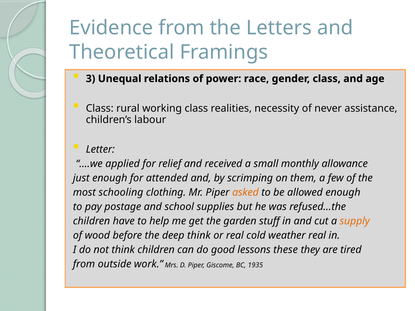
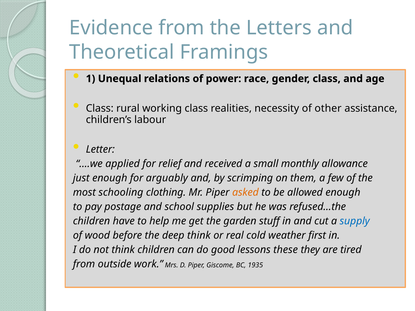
3: 3 -> 1 (91, 79)
never: never -> other (328, 109)
attended: attended -> arguably (167, 178)
supply colour: orange -> blue (355, 221)
weather real: real -> first (317, 236)
